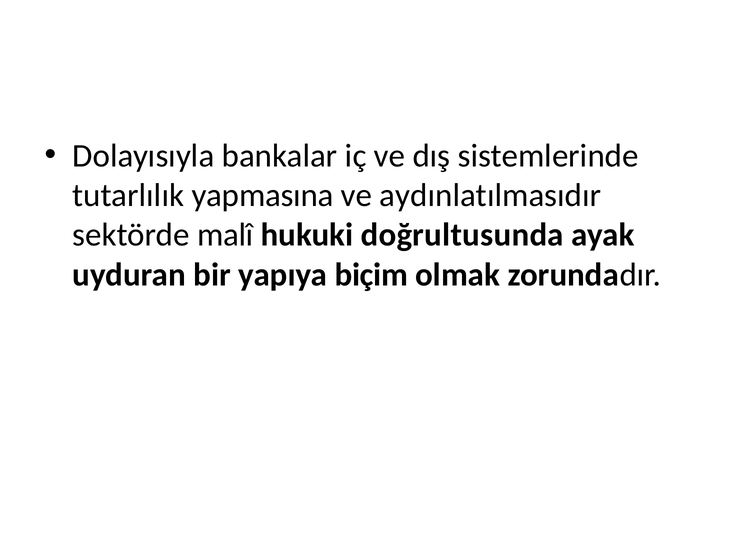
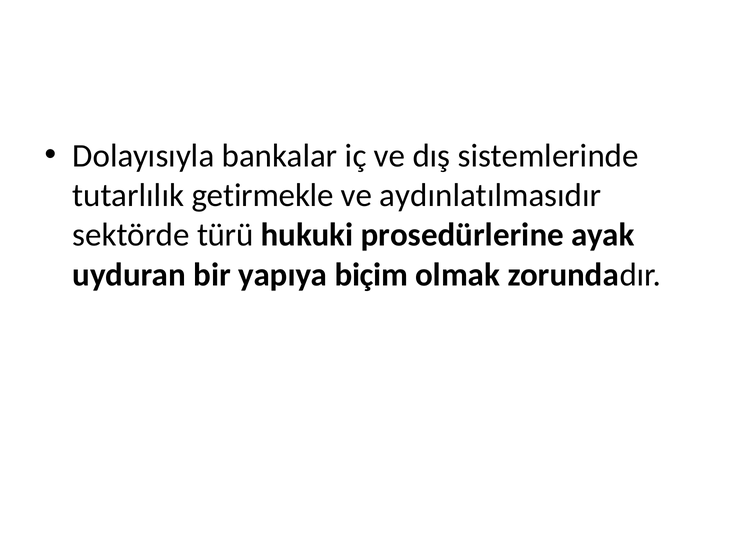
yapmasına: yapmasına -> getirmekle (263, 196)
malî: malî -> türü (225, 235)
doğrultusunda: doğrultusunda -> prosedürlerine (462, 235)
